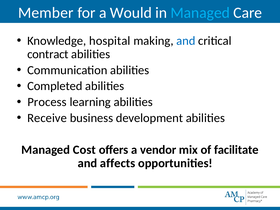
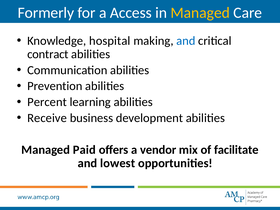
Member: Member -> Formerly (46, 13)
Would: Would -> Access (131, 13)
Managed colour: light blue -> yellow (200, 13)
Completed: Completed -> Prevention (55, 86)
Process: Process -> Percent (47, 102)
Cost: Cost -> Paid (84, 150)
affects: affects -> lowest (118, 163)
